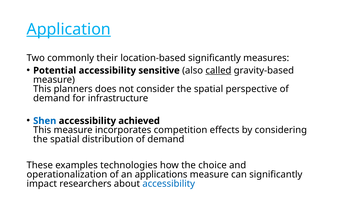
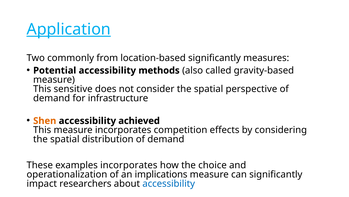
their: their -> from (107, 58)
sensitive: sensitive -> methods (159, 70)
called underline: present -> none (218, 70)
planners: planners -> sensitive (73, 89)
Shen colour: blue -> orange (45, 120)
examples technologies: technologies -> incorporates (129, 165)
applications: applications -> implications (161, 174)
